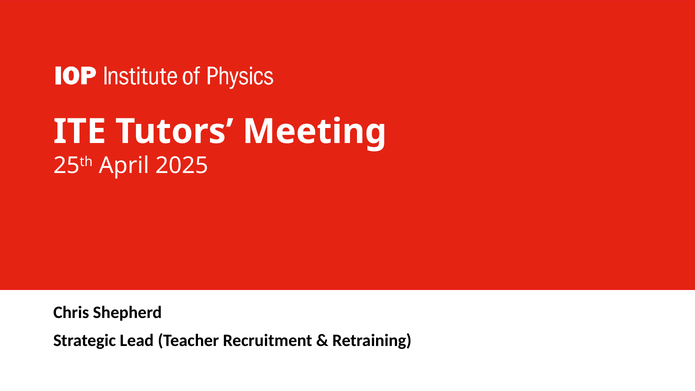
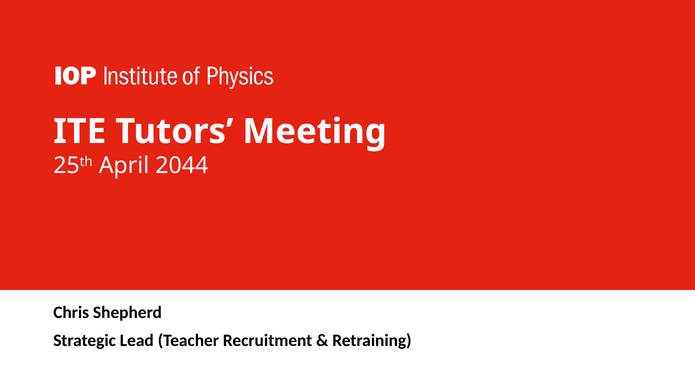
2025: 2025 -> 2044 (182, 165)
